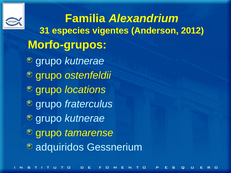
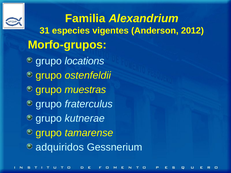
kutnerae: kutnerae -> locations (84, 61)
locations: locations -> muestras (85, 90)
